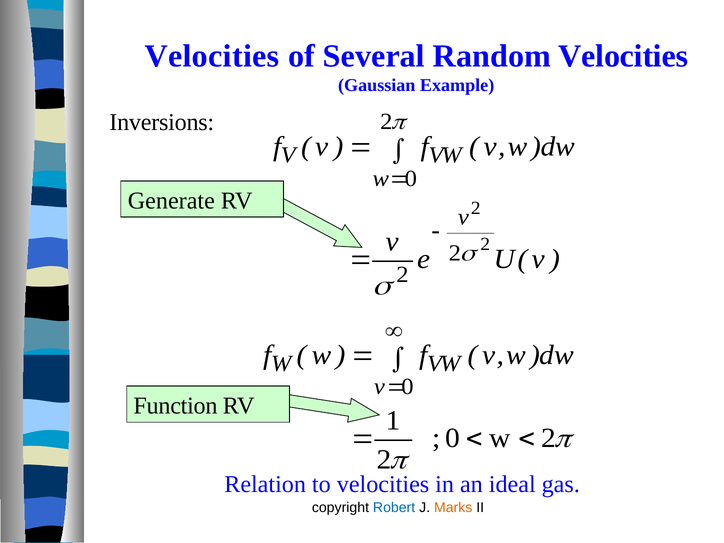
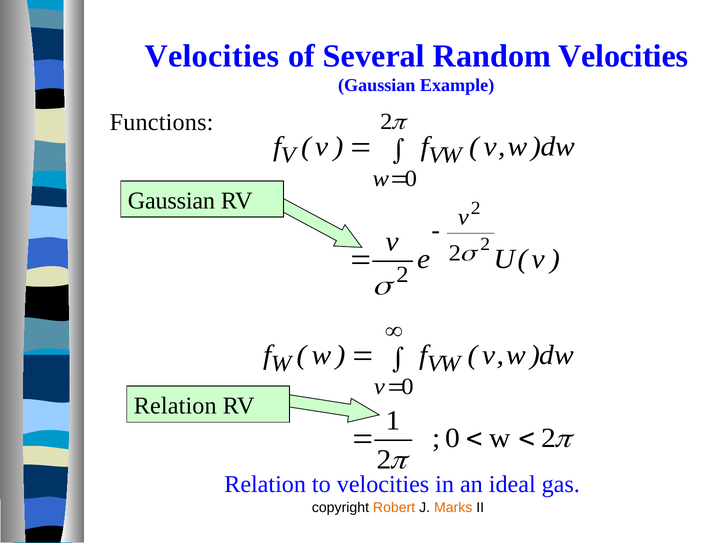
Inversions: Inversions -> Functions (162, 122)
Generate: Generate -> Gaussian (171, 201)
Function: Function -> Relation (175, 406)
Robert colour: blue -> orange (394, 508)
